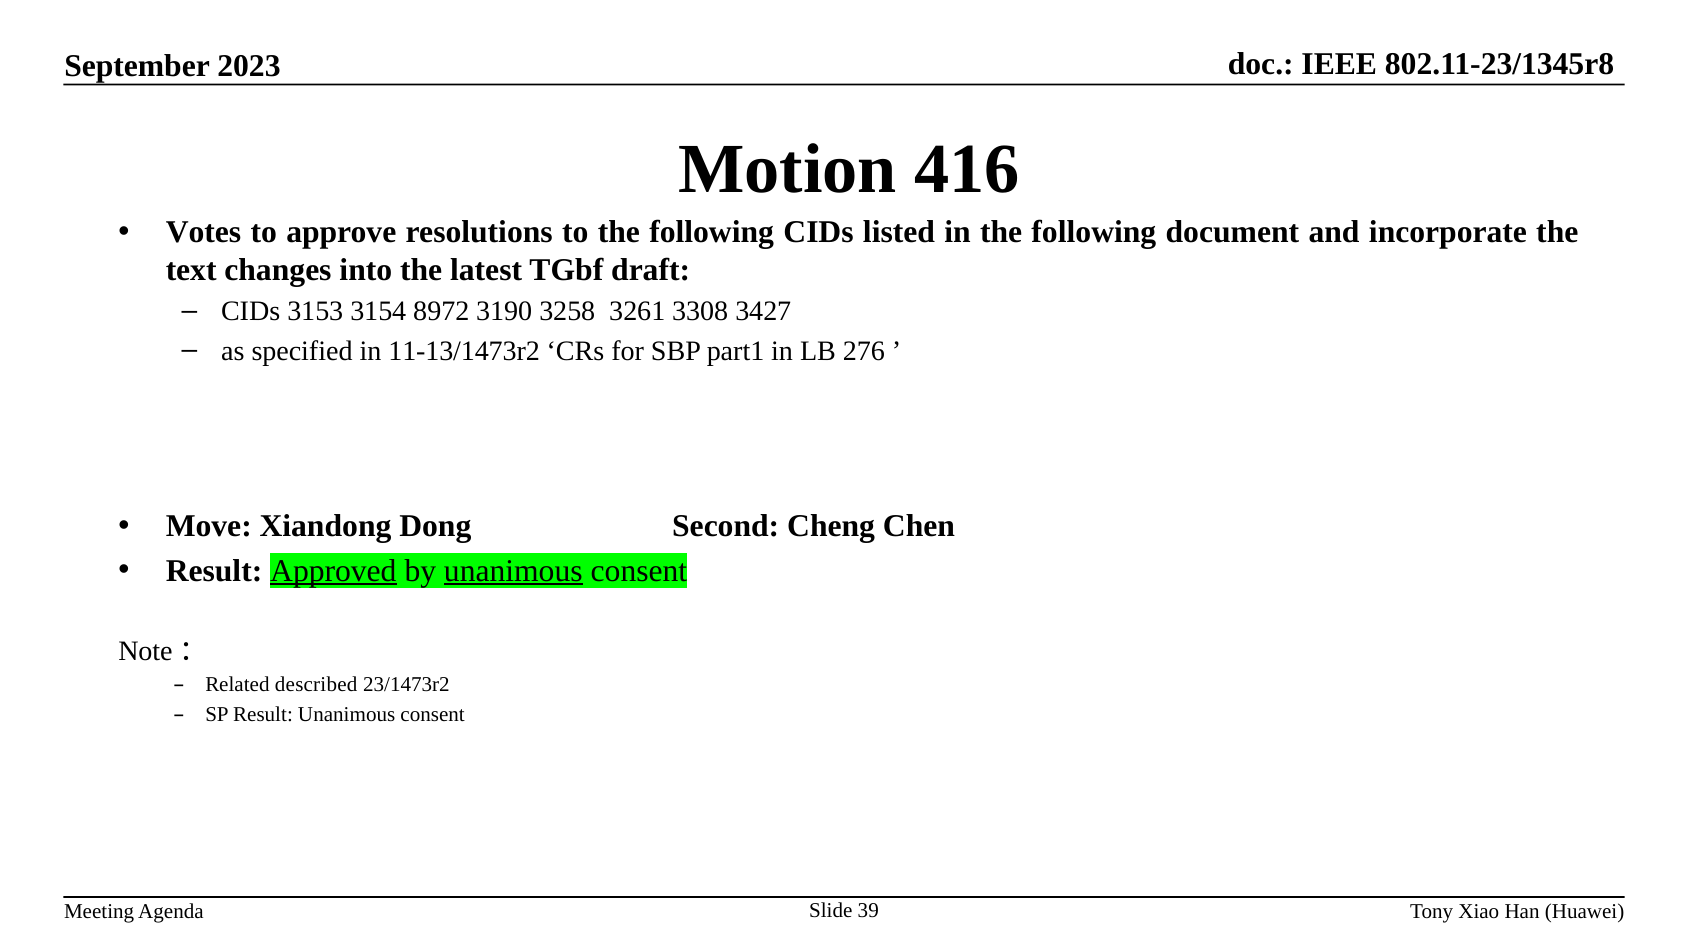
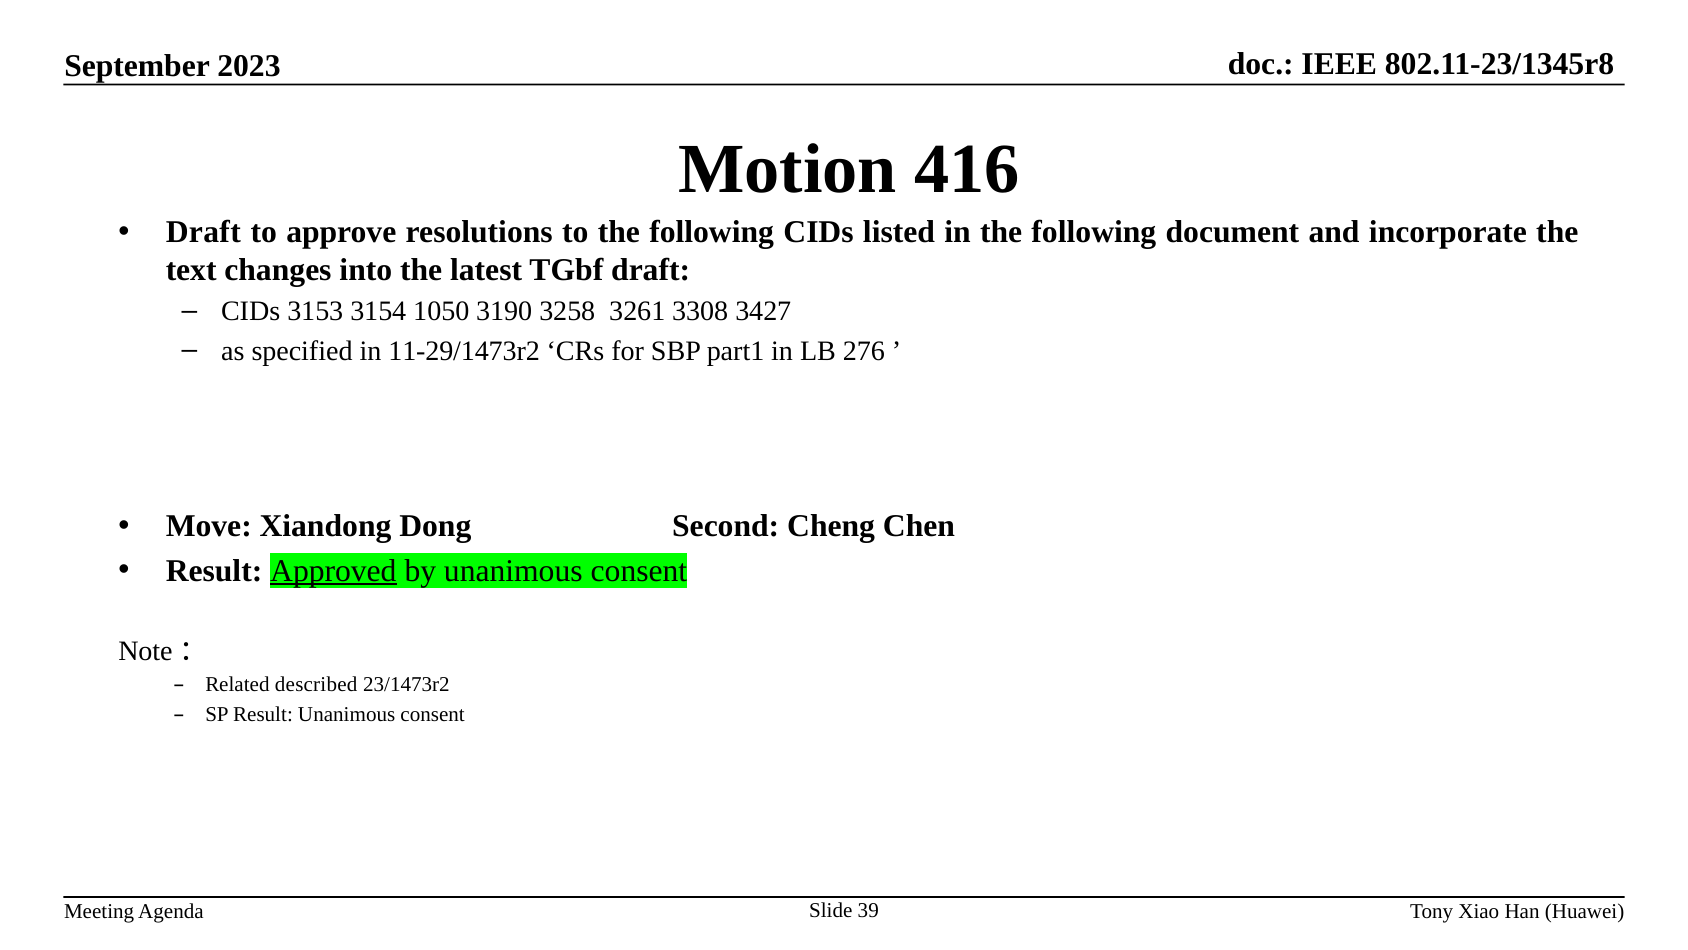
Votes: Votes -> Draft (203, 232)
8972: 8972 -> 1050 (441, 311)
11-13/1473r2: 11-13/1473r2 -> 11-29/1473r2 (464, 351)
unanimous underline: present -> none (513, 571)
